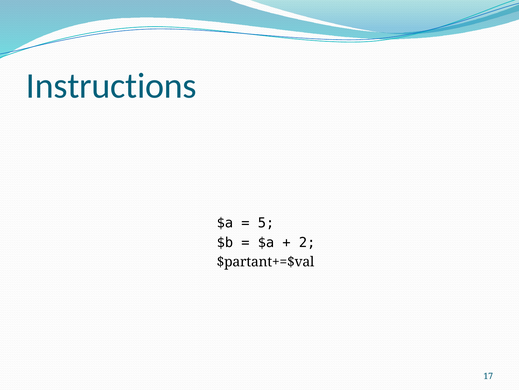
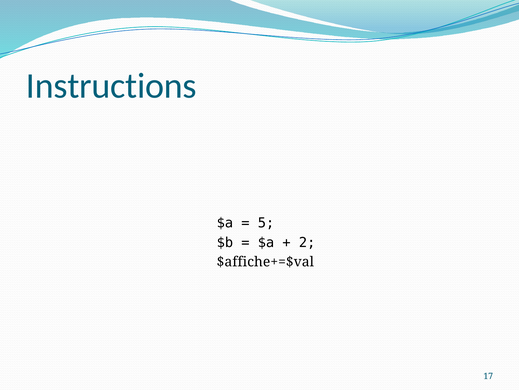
$partant+=$val: $partant+=$val -> $affiche+=$val (265, 261)
